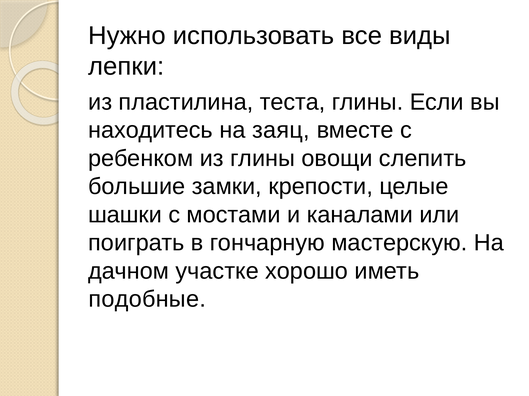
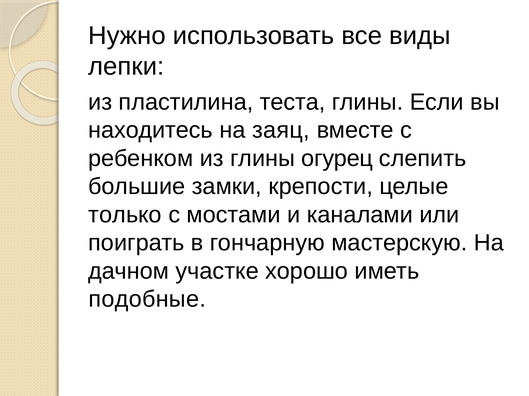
овощи: овощи -> огурец (337, 159)
шашки: шашки -> только (125, 215)
